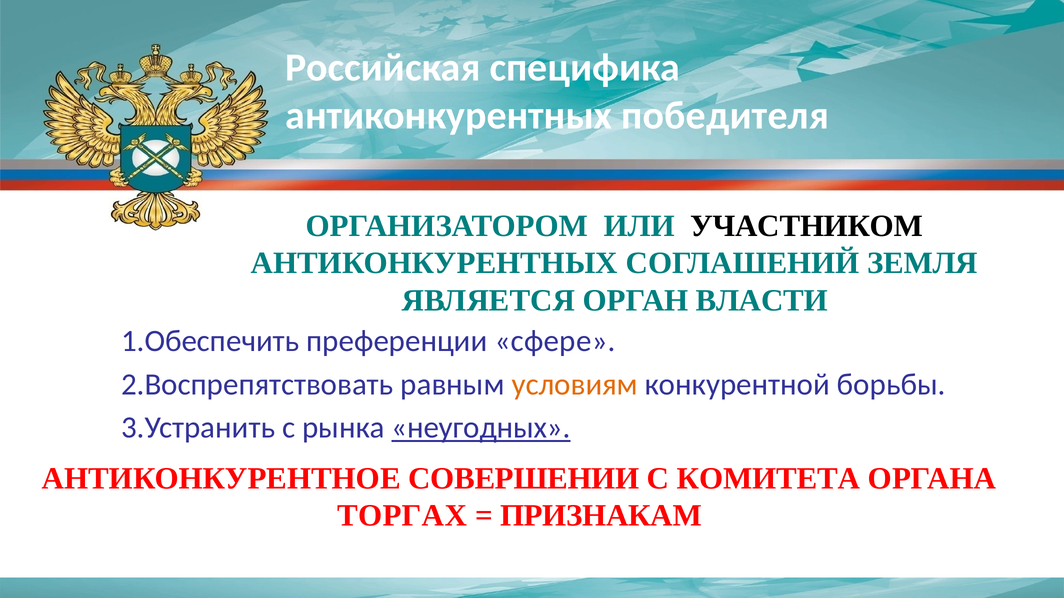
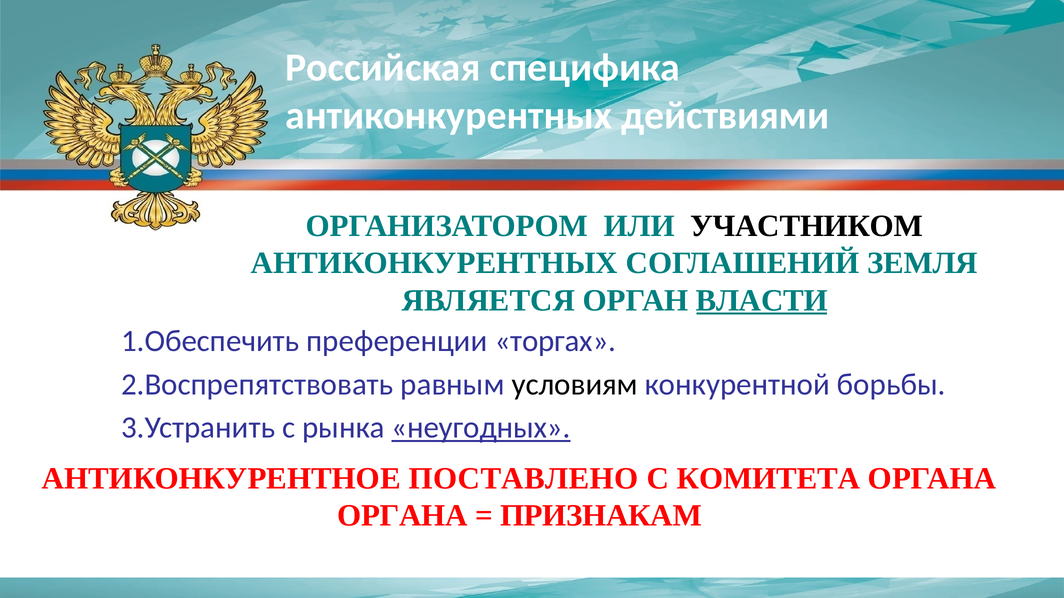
победителя: победителя -> действиями (725, 116)
ВЛАСТИ underline: none -> present (762, 301)
сфере: сфере -> торгах (555, 341)
условиям colour: orange -> black (575, 385)
СОВЕРШЕНИИ: СОВЕРШЕНИИ -> ПОСТАВЛЕНО (524, 479)
ТОРГАХ: ТОРГАХ -> ОРГАНА (402, 516)
